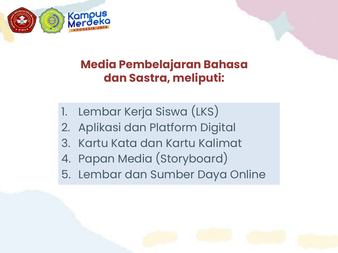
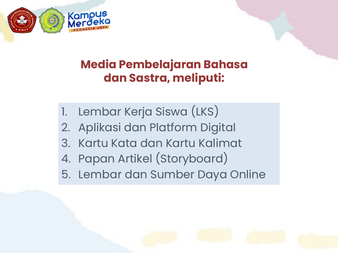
Papan Media: Media -> Artikel (135, 159)
